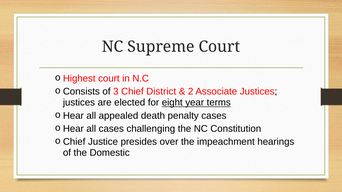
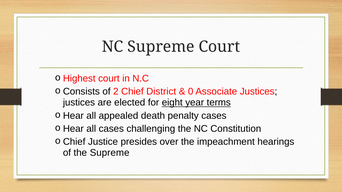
3: 3 -> 2 (116, 92)
2: 2 -> 0 (191, 92)
the Domestic: Domestic -> Supreme (110, 153)
